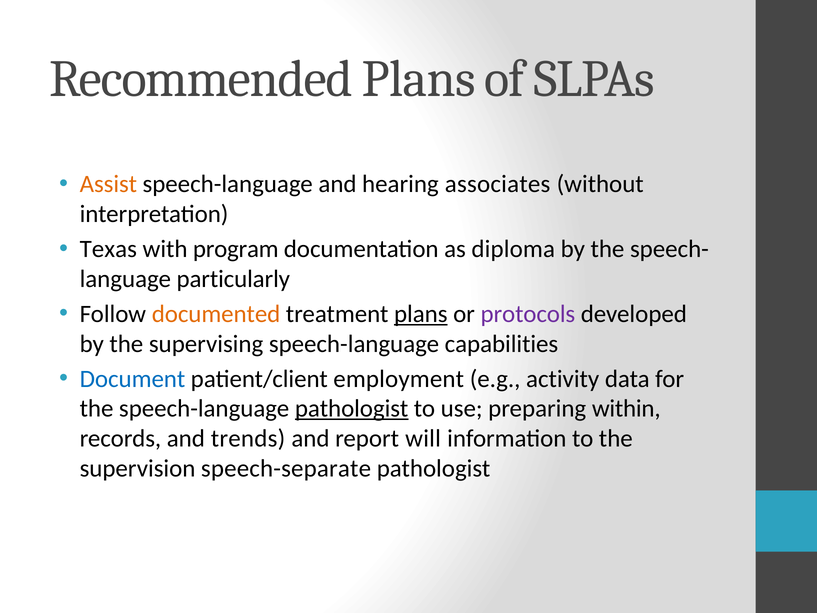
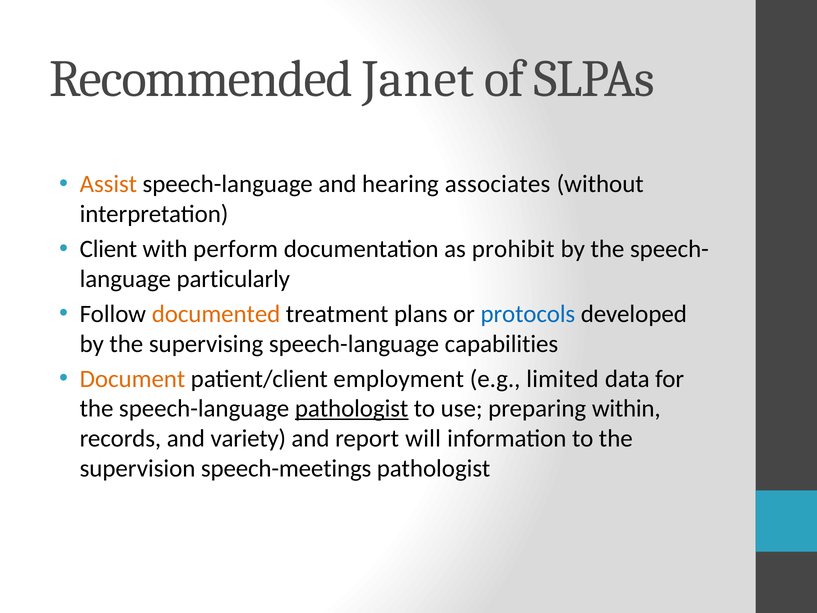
Recommended Plans: Plans -> Janet (418, 79)
Texas: Texas -> Client (108, 249)
program: program -> perform (236, 249)
diploma: diploma -> prohibit (513, 249)
plans underline: present -> none (421, 314)
protocols colour: purple -> blue (528, 314)
Document colour: blue -> orange (132, 379)
activity: activity -> limited (563, 379)
trends: trends -> variety (248, 438)
speech-separate: speech-separate -> speech-meetings (286, 468)
